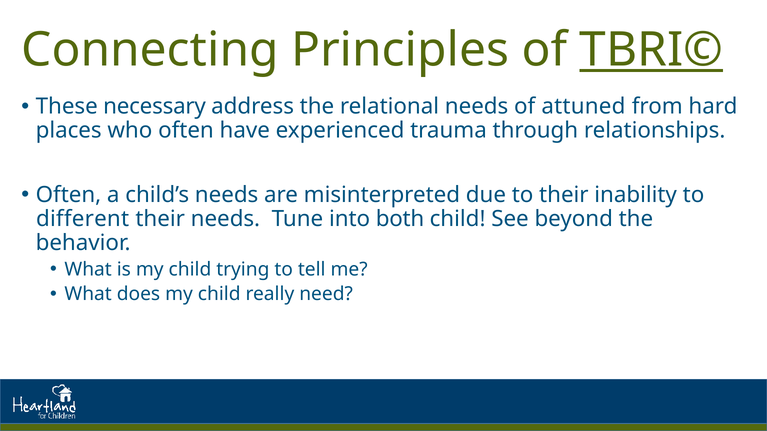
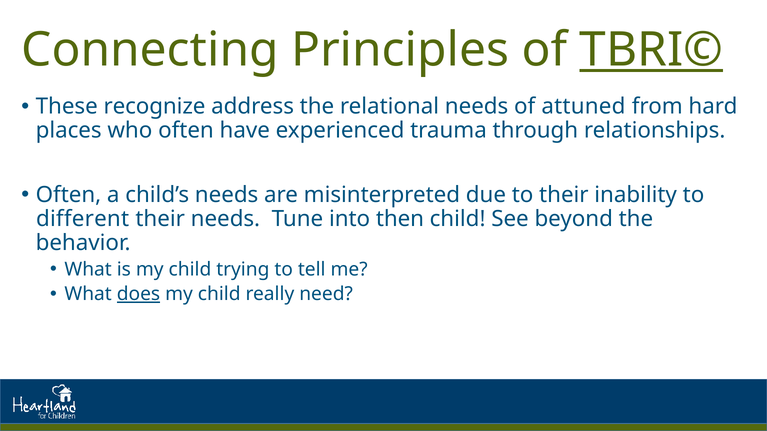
necessary: necessary -> recognize (154, 107)
both: both -> then (400, 219)
does underline: none -> present (138, 294)
